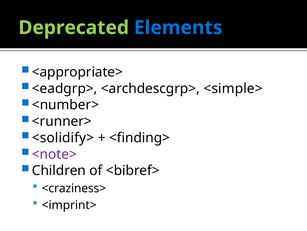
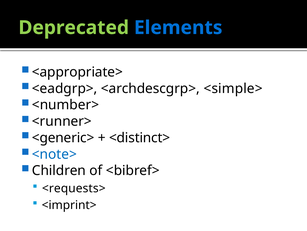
<solidify>: <solidify> -> <generic> (63, 137)
<finding>: <finding> -> <distinct> (140, 137)
<note> colour: purple -> blue (54, 154)
<craziness>: <craziness> -> <requests> (74, 188)
